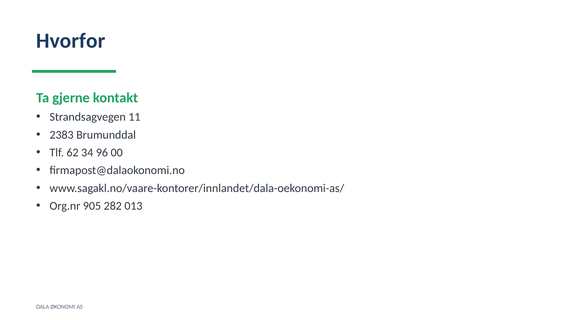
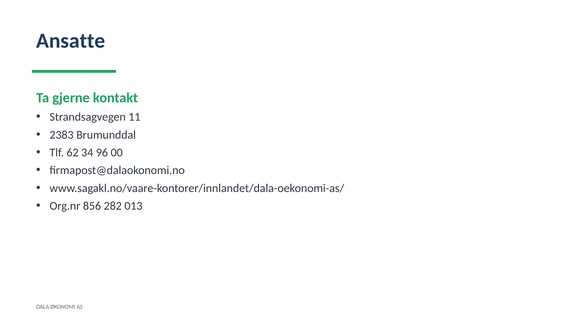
Hvorfor: Hvorfor -> Ansatte (71, 41)
905: 905 -> 856 (92, 206)
